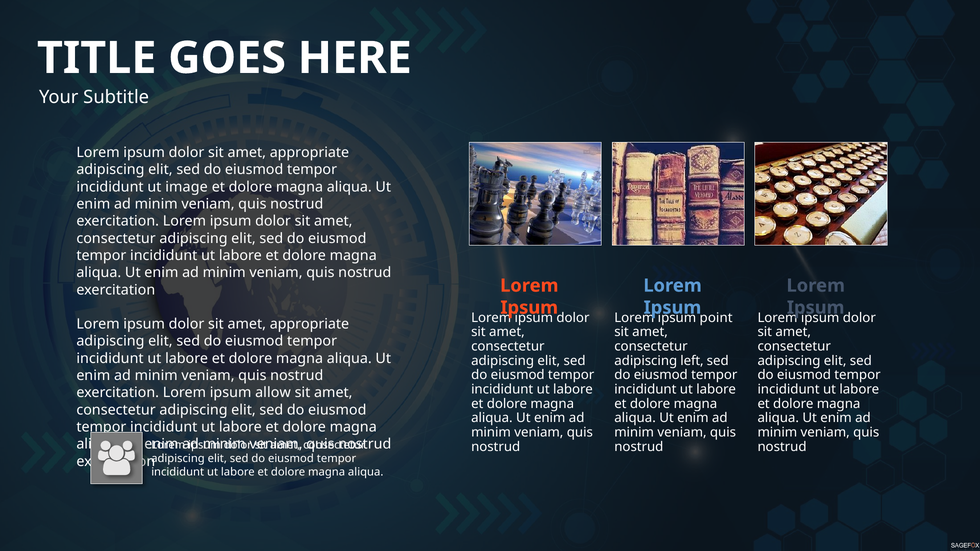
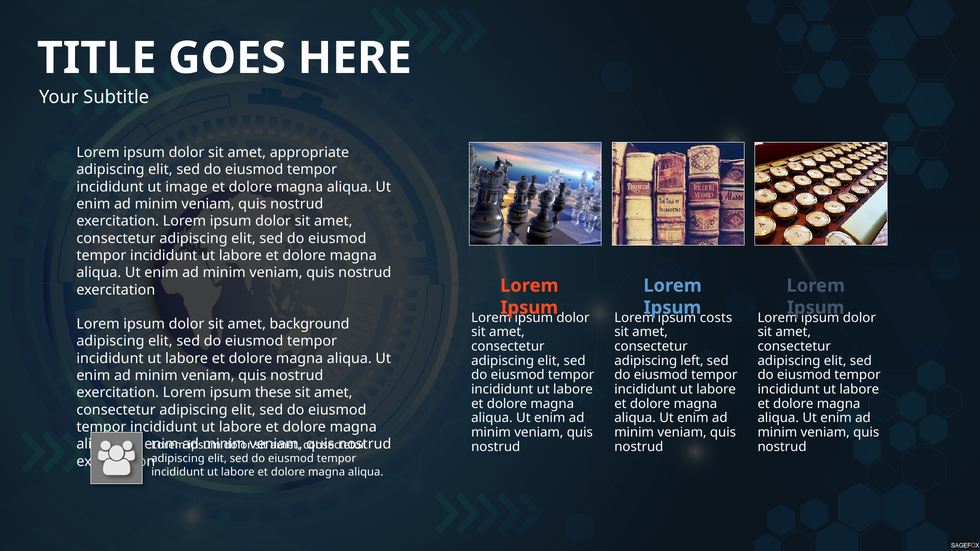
point: point -> costs (716, 318)
appropriate: appropriate -> background (310, 324)
allow: allow -> these (273, 393)
